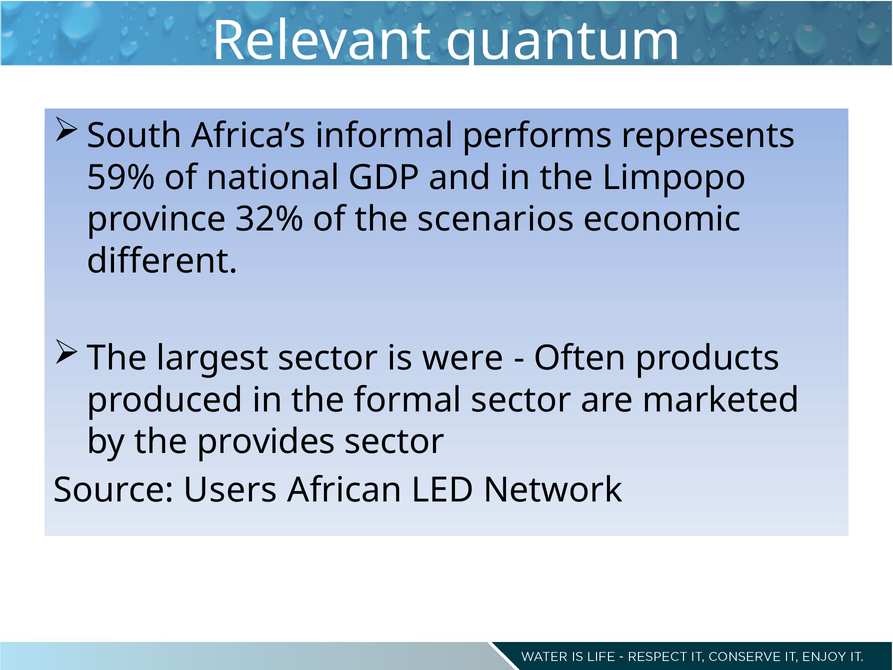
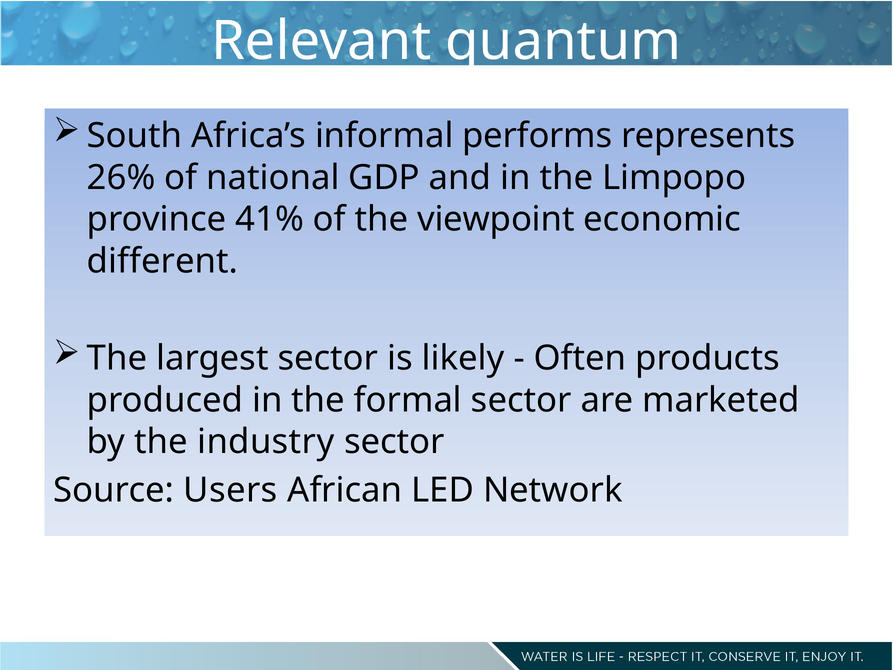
59%: 59% -> 26% (121, 178)
32%: 32% -> 41% (270, 219)
scenarios: scenarios -> viewpoint (496, 219)
were: were -> likely (463, 358)
provides: provides -> industry (266, 442)
